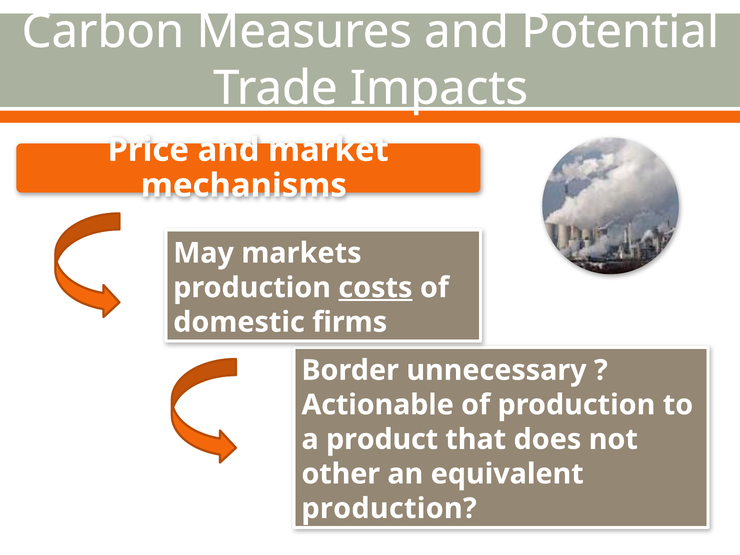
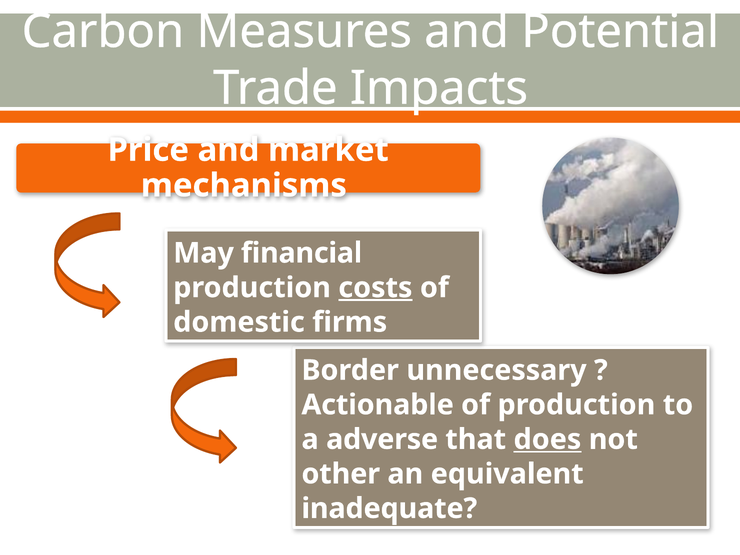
markets: markets -> financial (302, 253)
product: product -> adverse (382, 439)
does underline: none -> present (547, 439)
production: production -> inadequate (389, 509)
